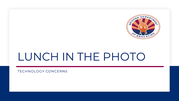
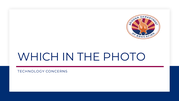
LUNCH: LUNCH -> WHICH (38, 57)
